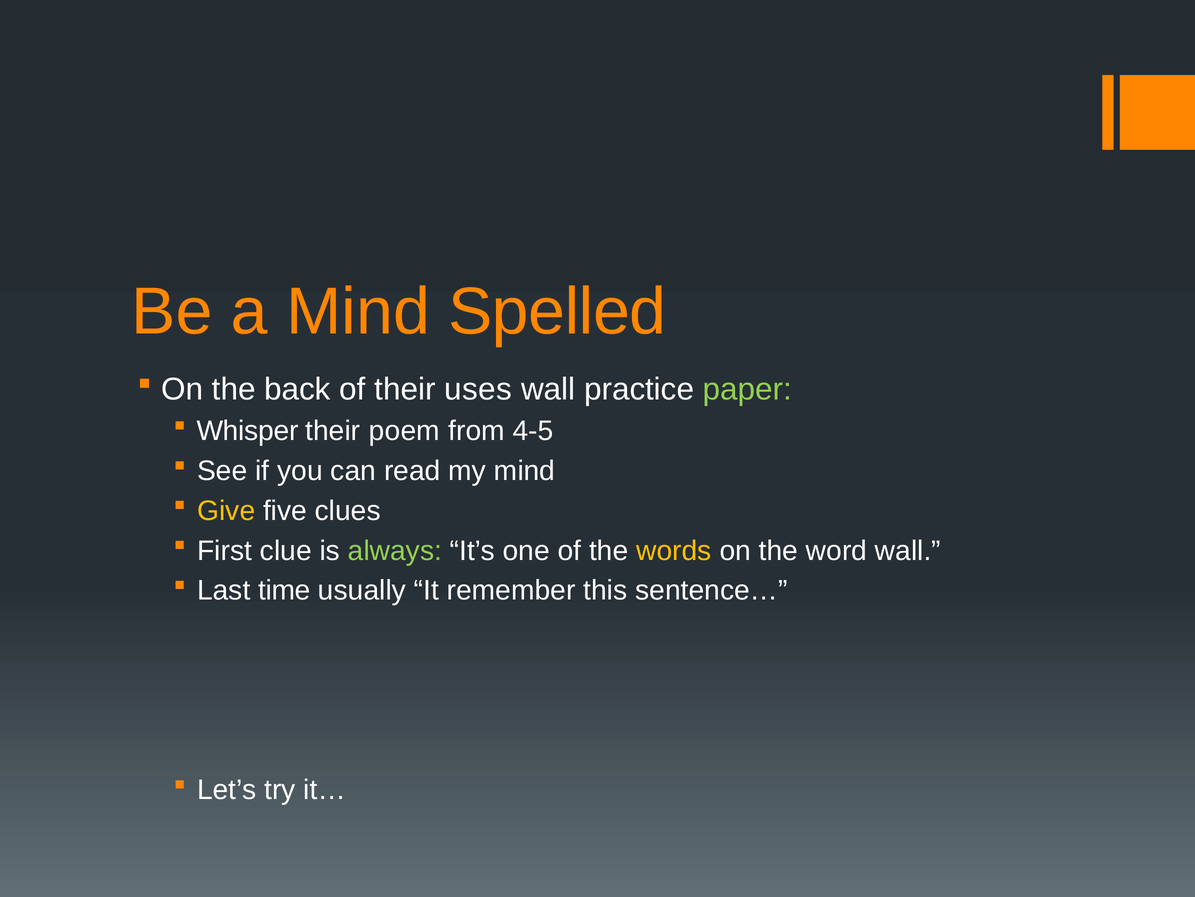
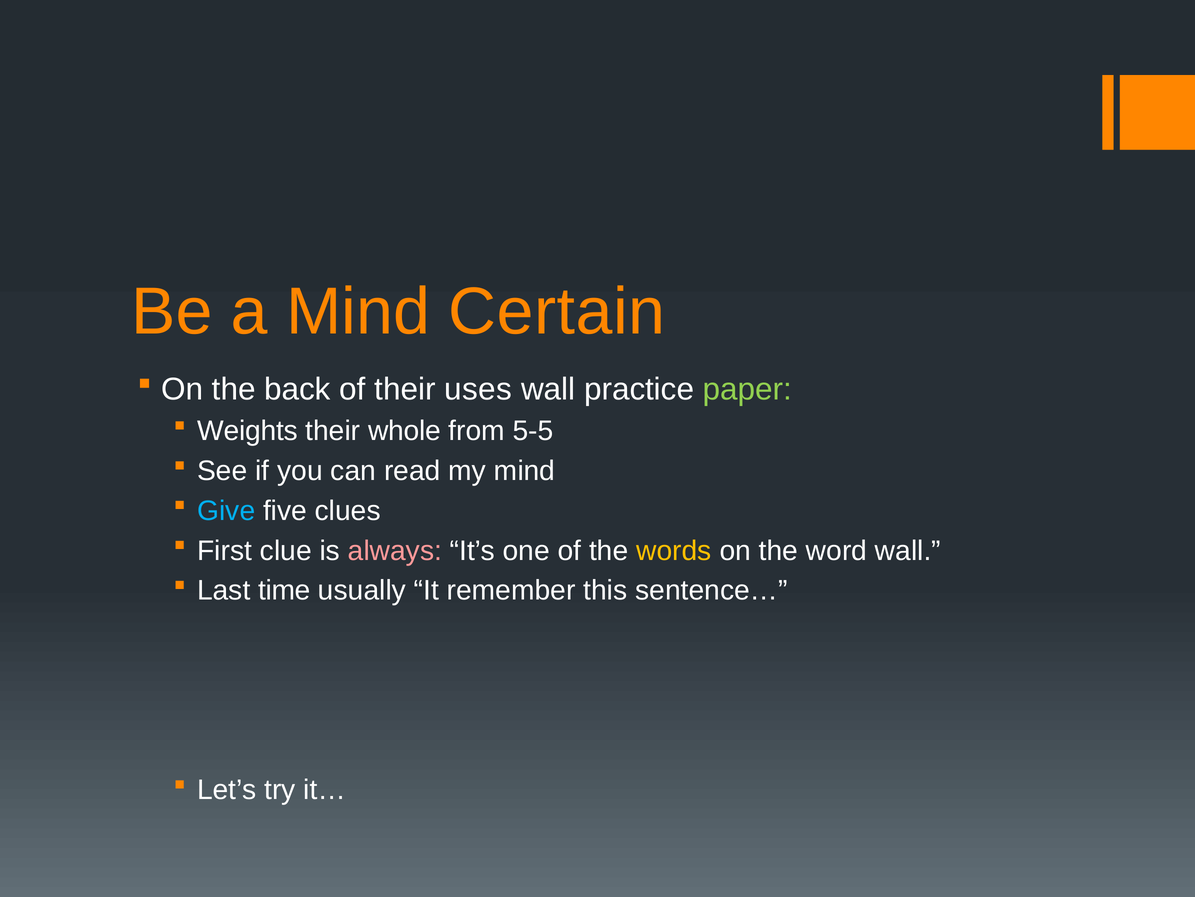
Spelled: Spelled -> Certain (557, 312)
Whisper: Whisper -> Weights (247, 431)
poem: poem -> whole (405, 431)
4-5: 4-5 -> 5-5 (533, 431)
Give colour: yellow -> light blue (226, 510)
always colour: light green -> pink (395, 550)
